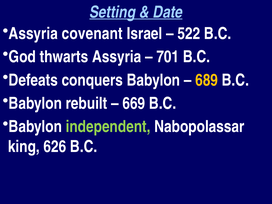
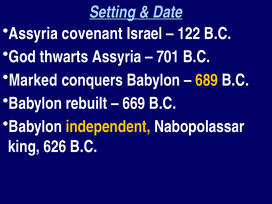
522: 522 -> 122 (189, 34)
Defeats: Defeats -> Marked (33, 80)
independent colour: light green -> yellow (108, 127)
